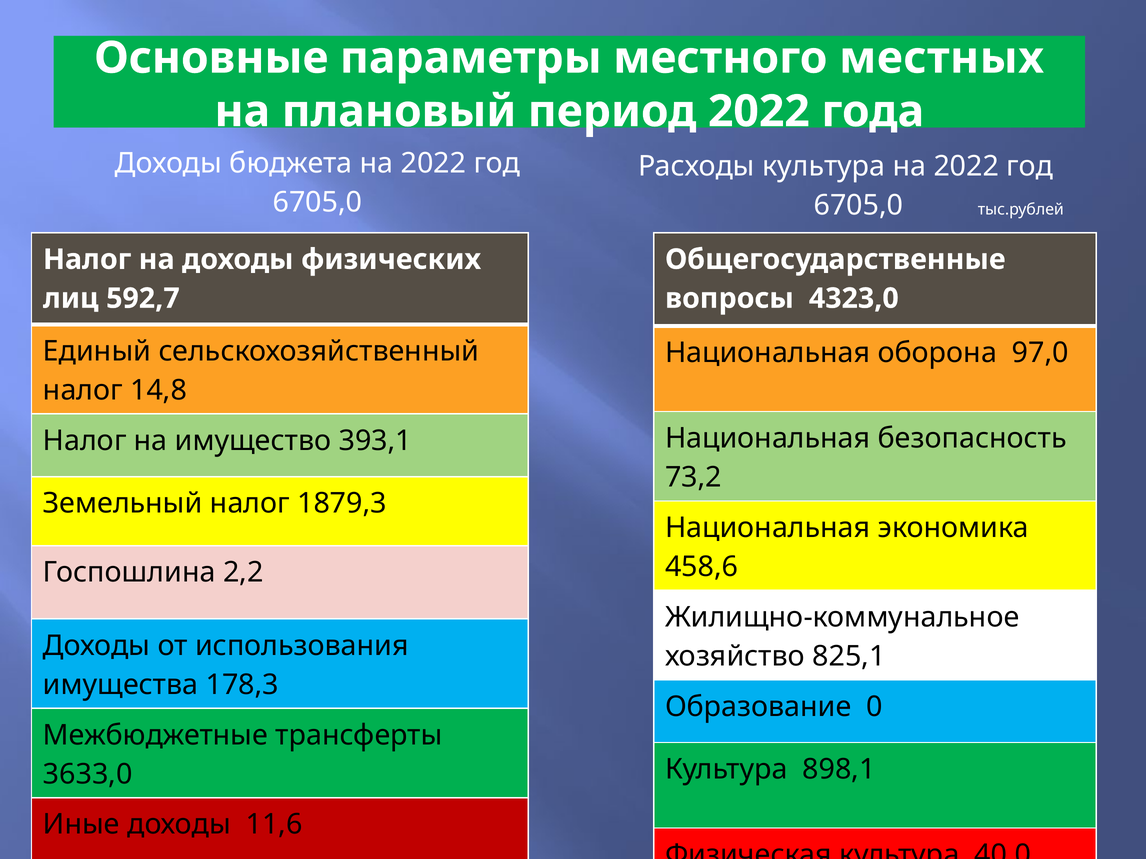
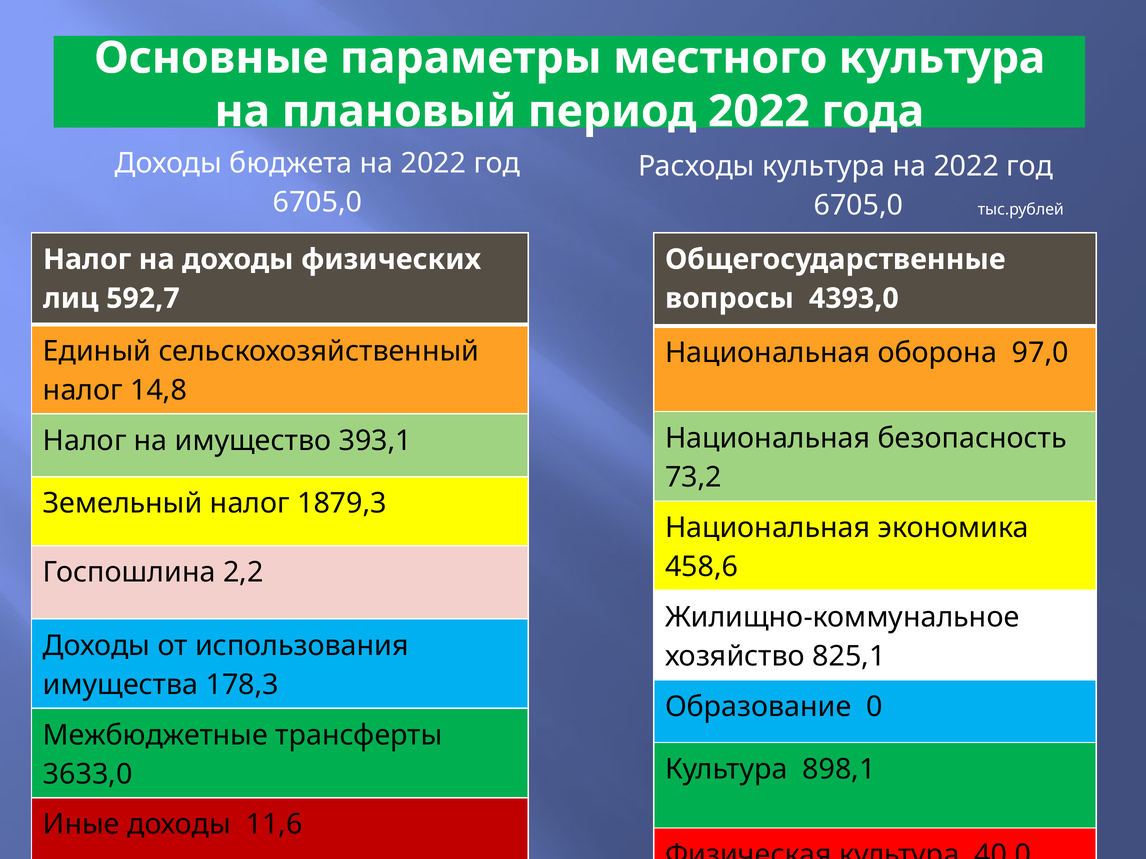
местного местных: местных -> культура (942, 58)
4323,0: 4323,0 -> 4393,0 (854, 299)
